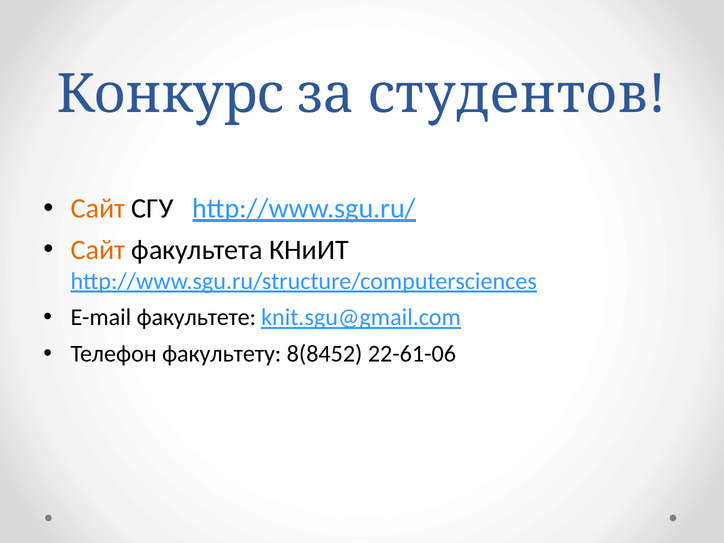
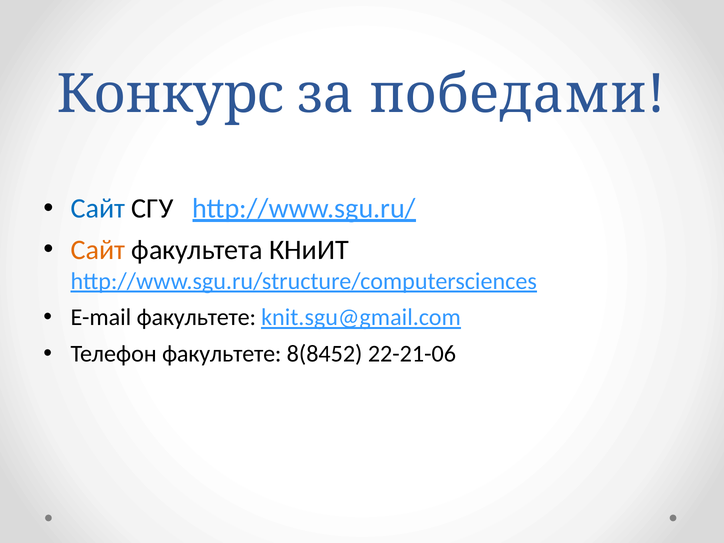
студентов: студентов -> победами (517, 94)
Сайт colour: orange -> blue (98, 208)
Телефон факультету: факультету -> факультете (222, 354)
22-61-06: 22-61-06 -> 22-21-06 (412, 354)
